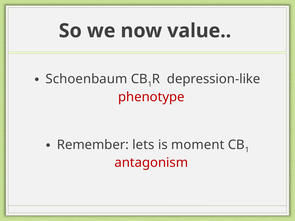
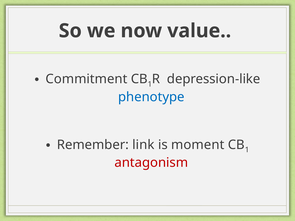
Schoenbaum: Schoenbaum -> Commitment (86, 79)
phenotype colour: red -> blue (151, 97)
lets: lets -> link (143, 145)
